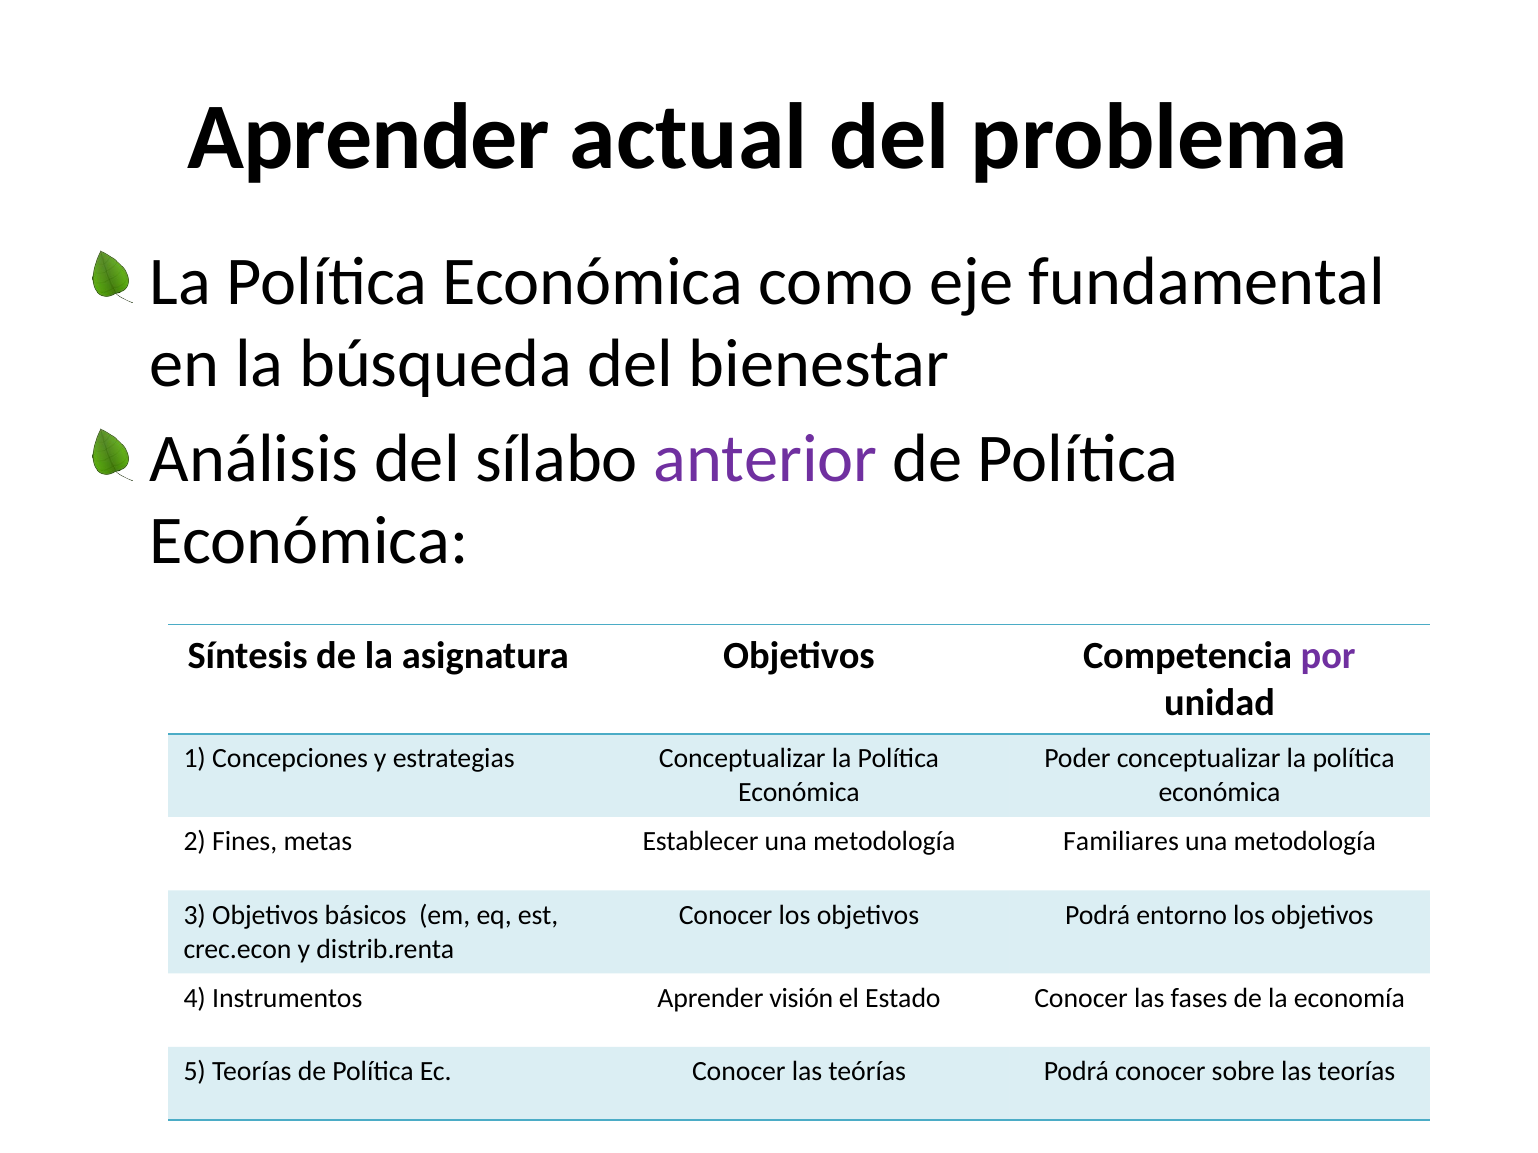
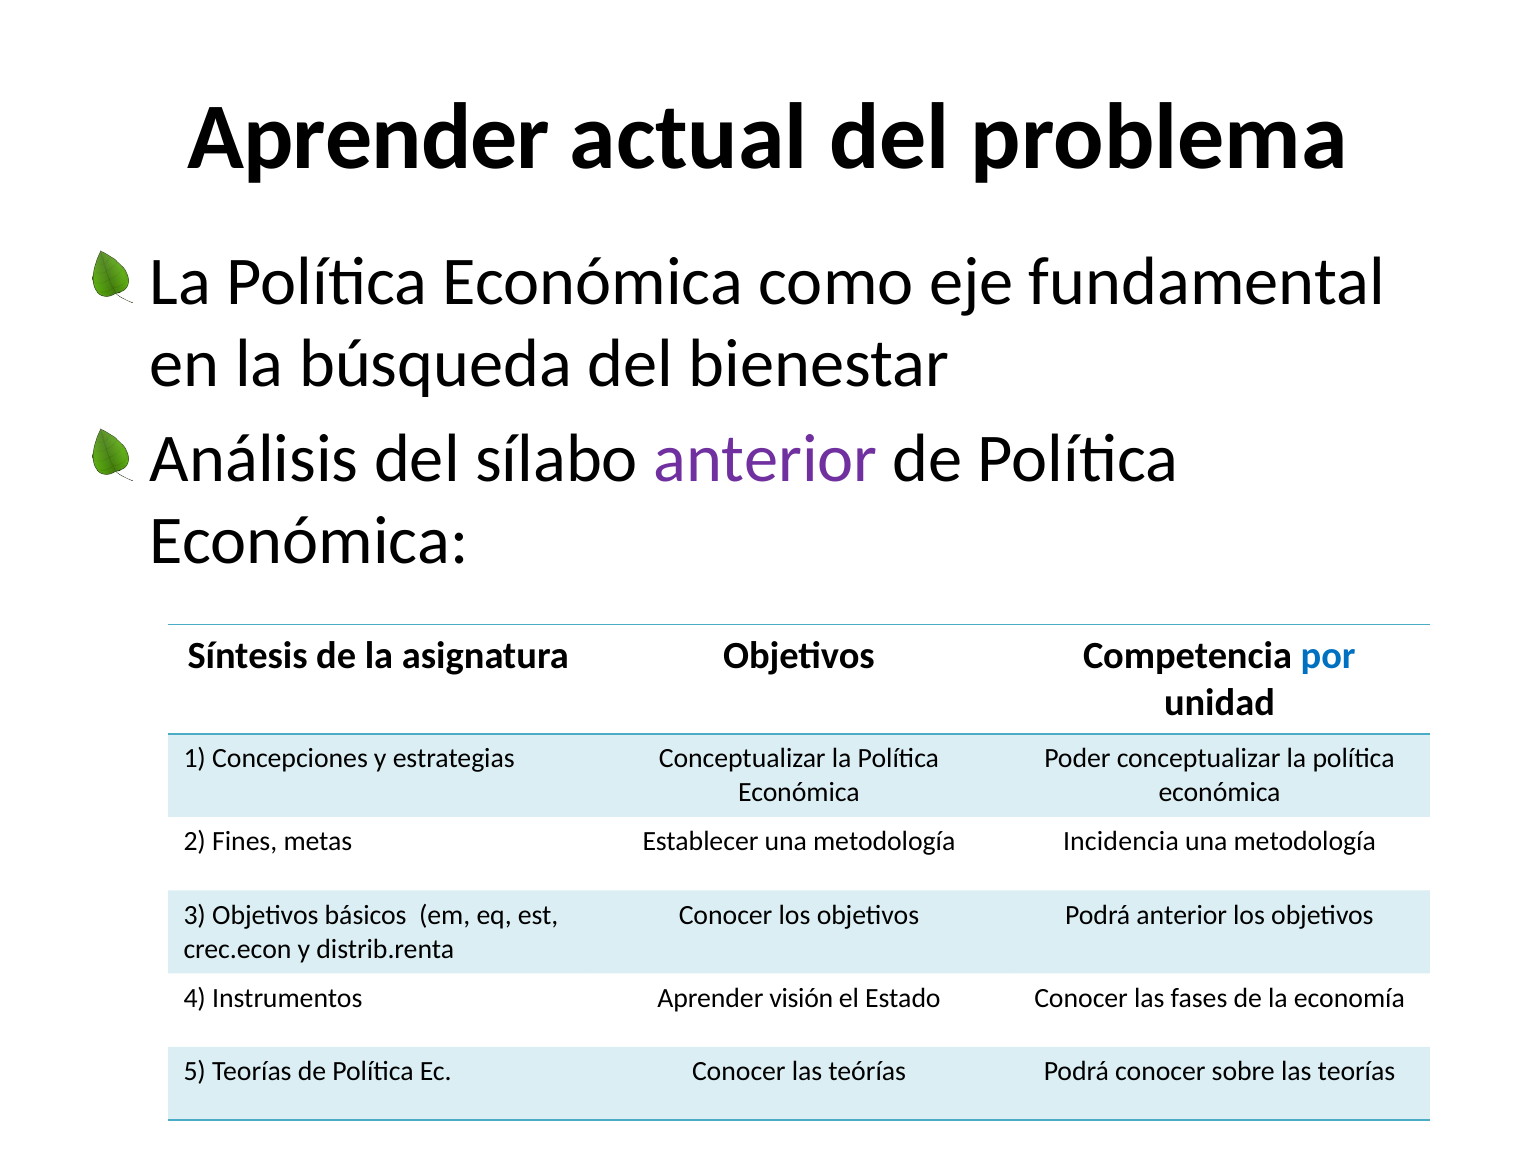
por colour: purple -> blue (1328, 656)
Familiares: Familiares -> Incidencia (1121, 842)
Podrá entorno: entorno -> anterior (1182, 916)
